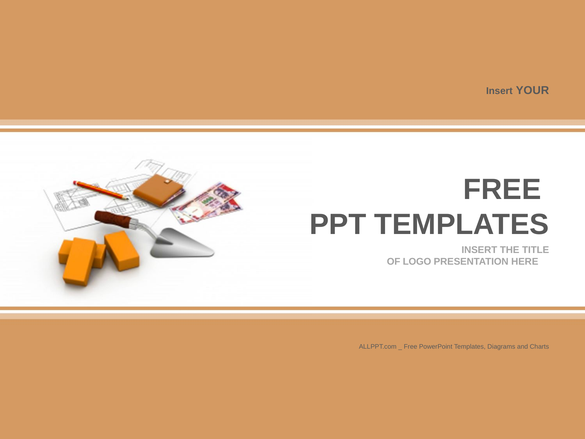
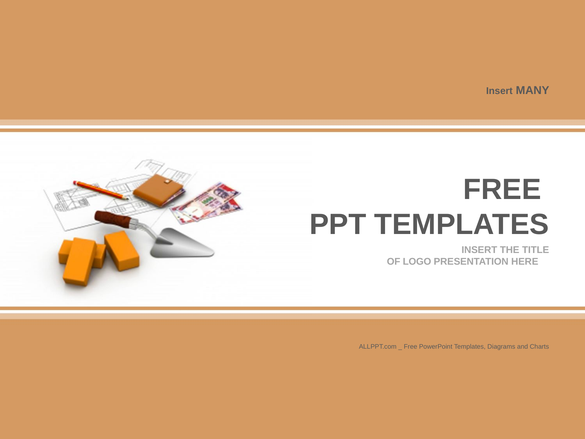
YOUR: YOUR -> MANY (533, 90)
